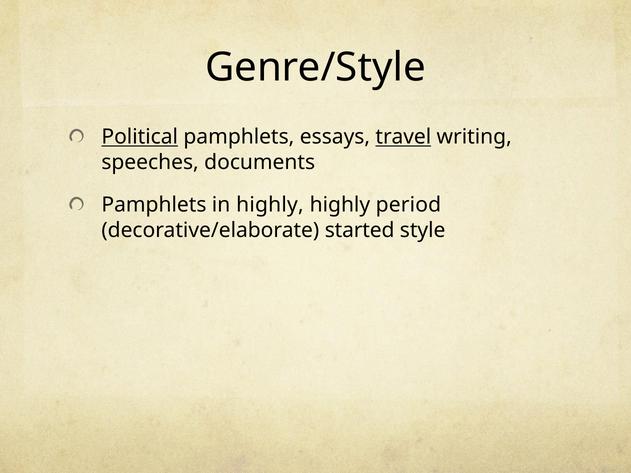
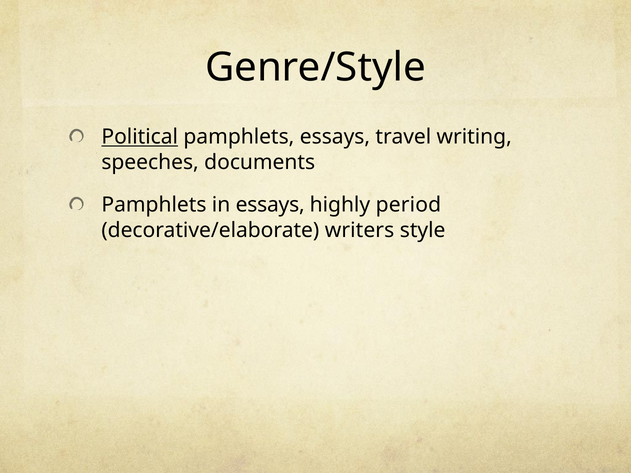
travel underline: present -> none (403, 137)
in highly: highly -> essays (270, 205)
started: started -> writers (359, 230)
